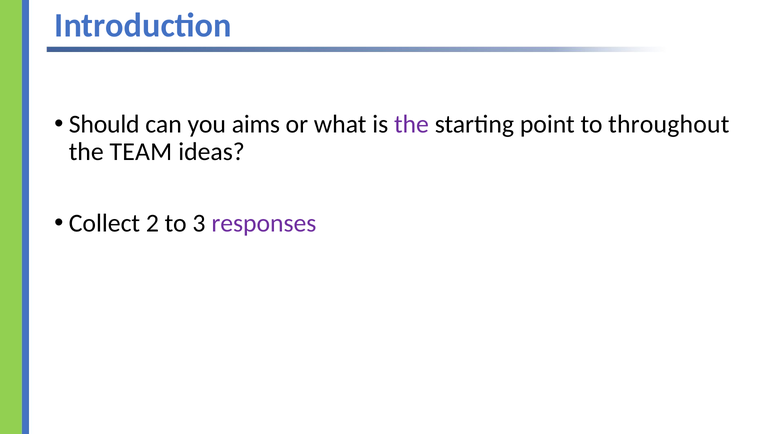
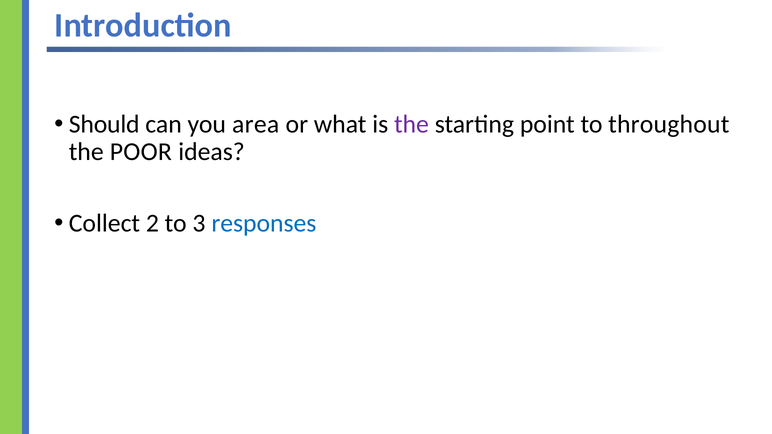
aims: aims -> area (256, 124)
TEAM: TEAM -> POOR (141, 152)
responses colour: purple -> blue (264, 224)
